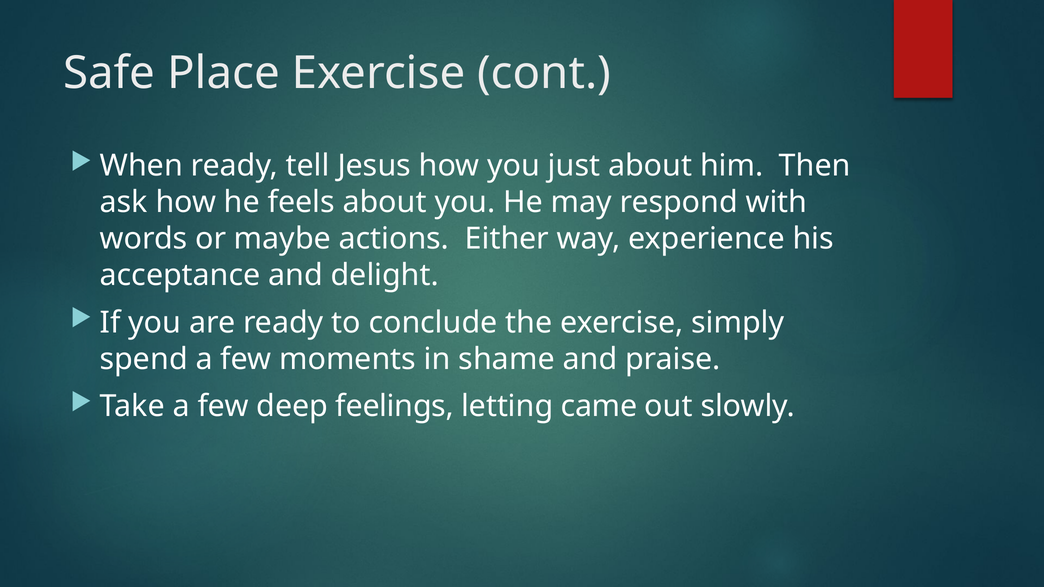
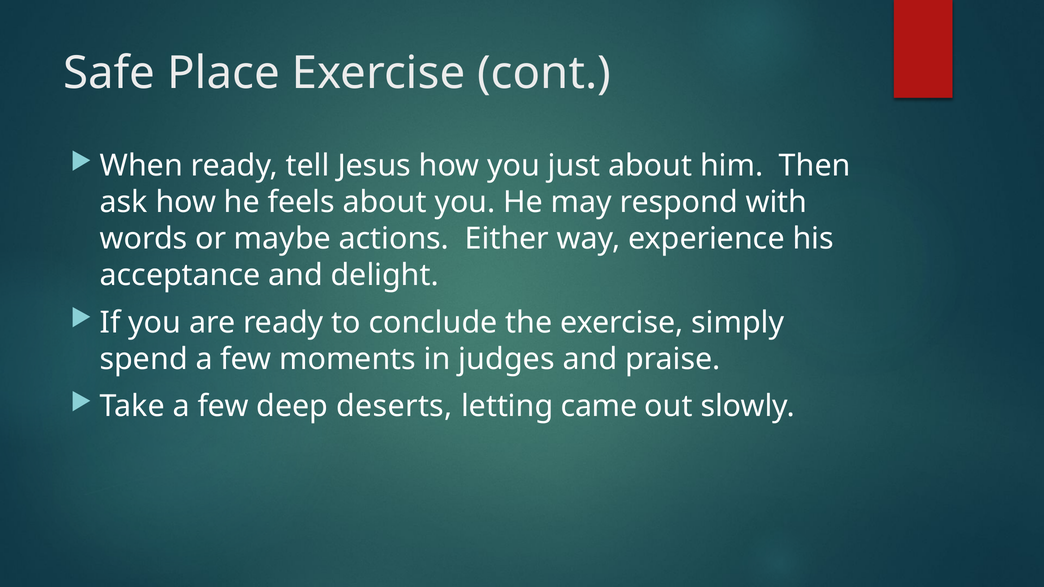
shame: shame -> judges (507, 359)
feelings: feelings -> deserts (394, 407)
